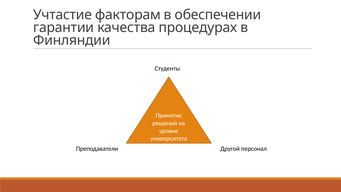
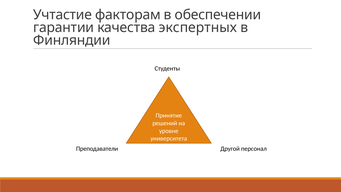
процедурах: процедурах -> экспертных (198, 28)
